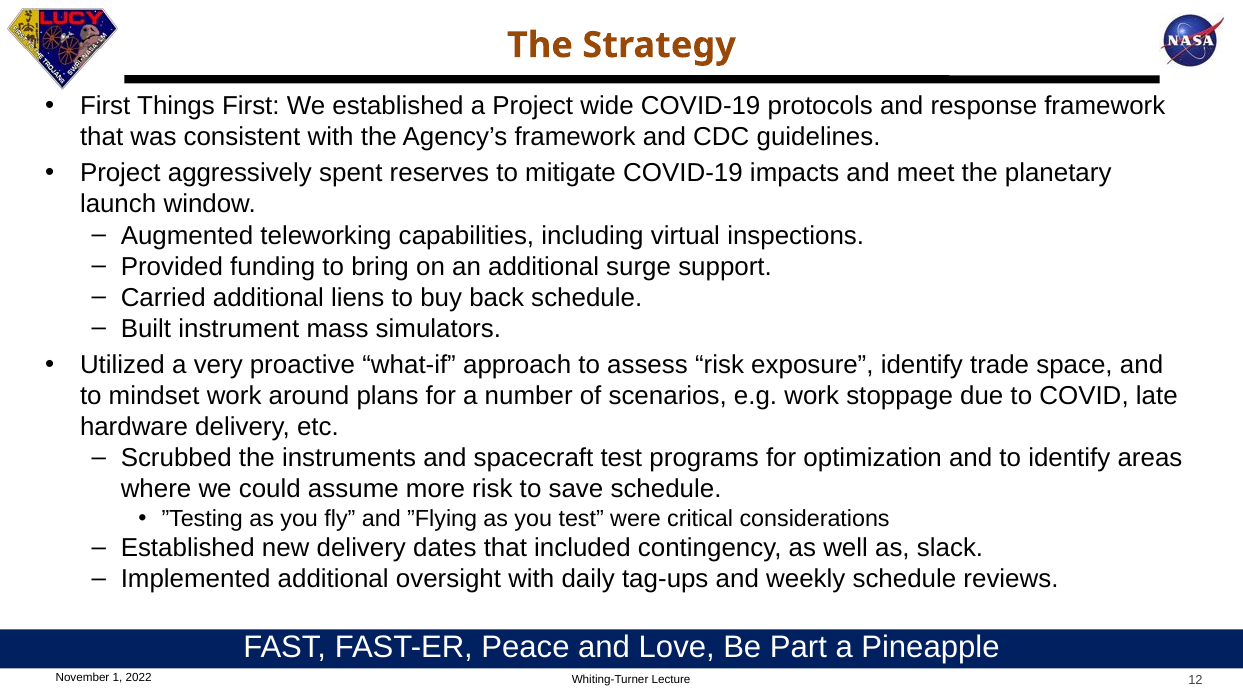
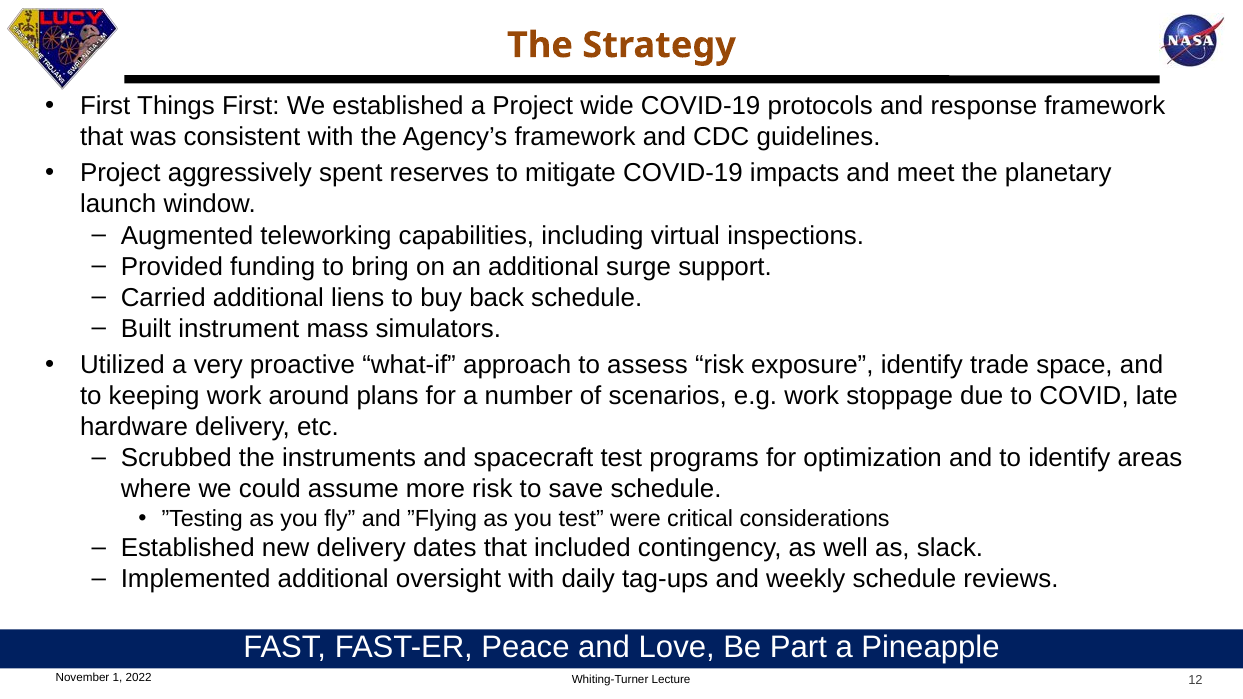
mindset: mindset -> keeping (154, 396)
